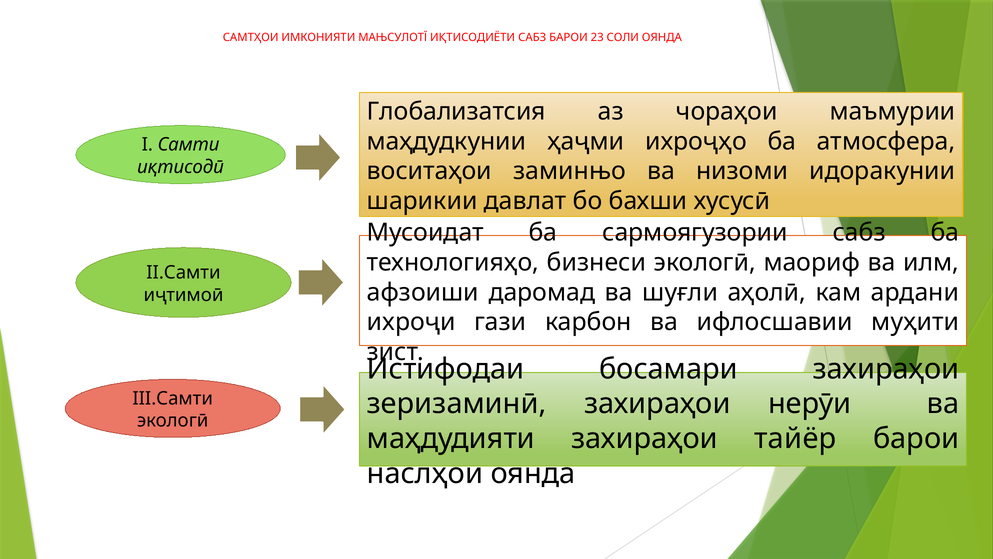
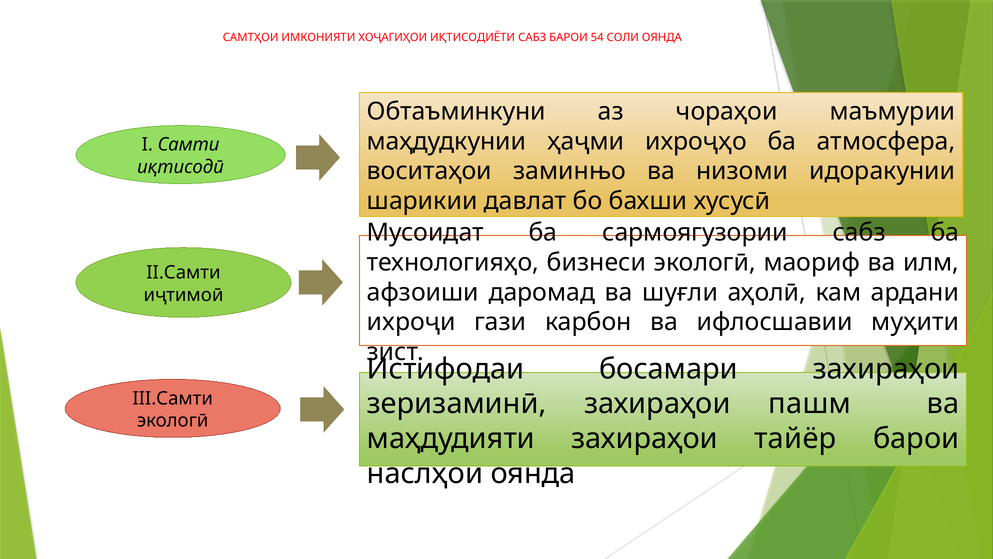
МАЊСУЛОТЇ: МАЊСУЛОТЇ -> ХОҶАГИҲОИ (393, 37)
23: 23 -> 54 (597, 37)
Глобализатсия: Глобализатсия -> Обтаъминкуни (456, 112)
нерӯи: нерӯи -> пашм (810, 404)
